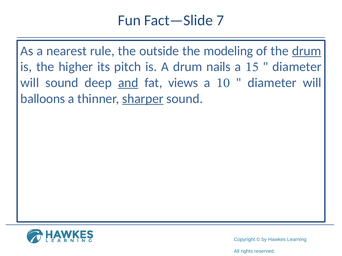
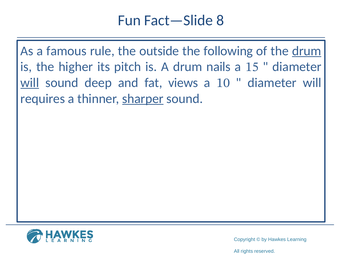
7: 7 -> 8 (220, 20)
nearest: nearest -> famous (67, 51)
modeling: modeling -> following (228, 51)
will underline: none -> present (30, 83)
and underline: present -> none (128, 83)
balloons: balloons -> requires (43, 99)
